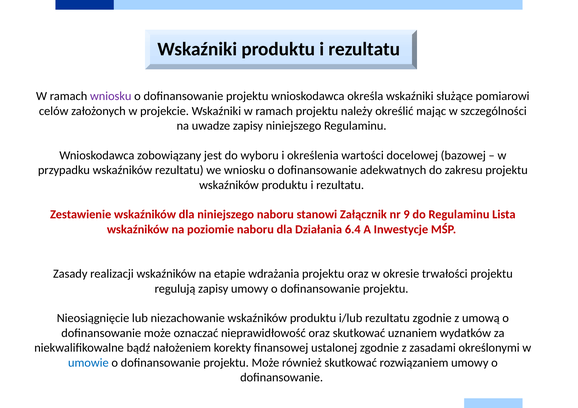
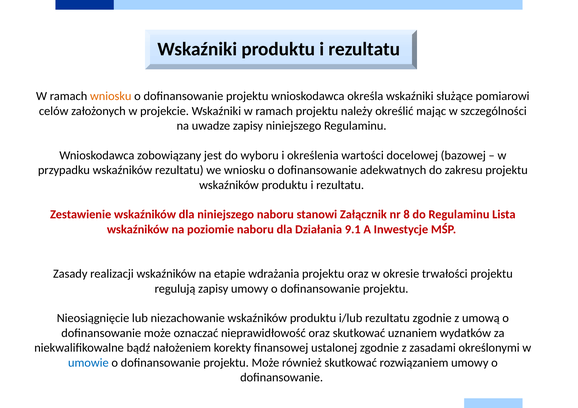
wniosku colour: purple -> orange (111, 96)
9: 9 -> 8 (407, 215)
6.4: 6.4 -> 9.1 (353, 230)
